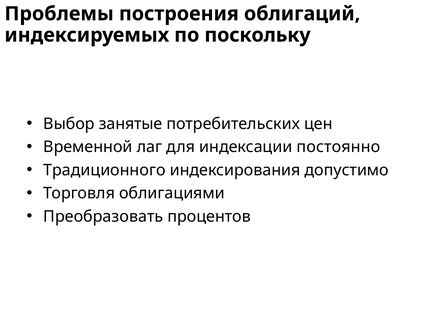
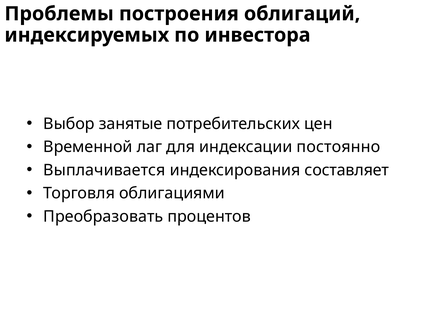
поскольку: поскольку -> инвестора (257, 35)
Традиционного: Традиционного -> Выплачивается (104, 170)
допустимо: допустимо -> составляет (347, 170)
